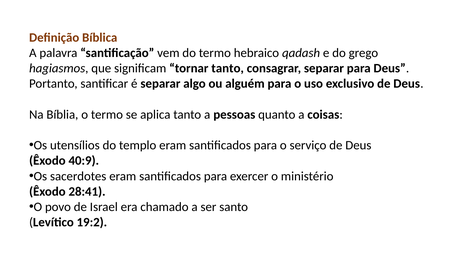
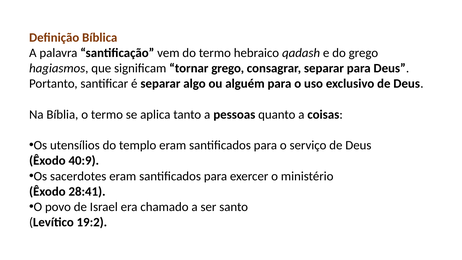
tornar tanto: tanto -> grego (228, 68)
